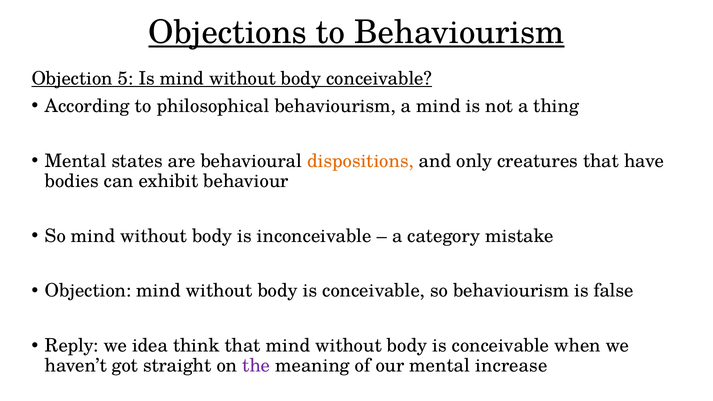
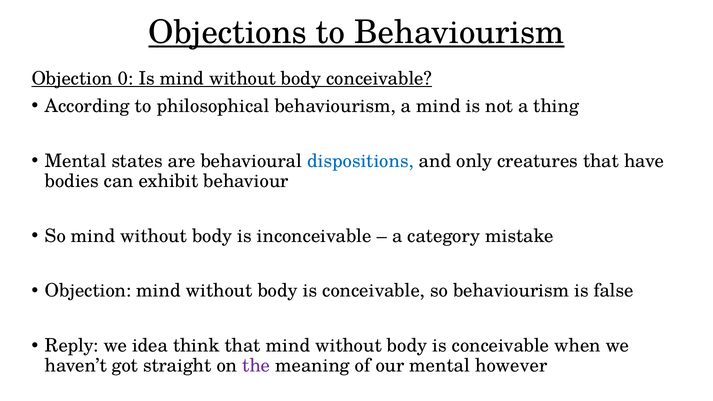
5: 5 -> 0 (126, 79)
dispositions colour: orange -> blue (360, 161)
increase: increase -> however (511, 366)
